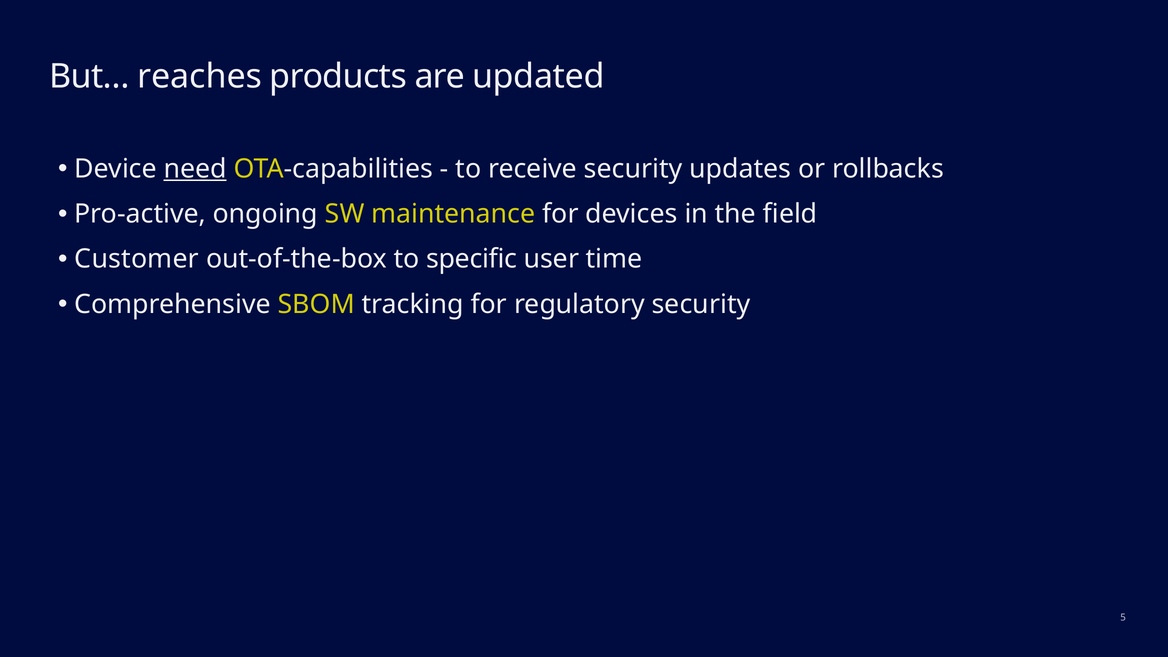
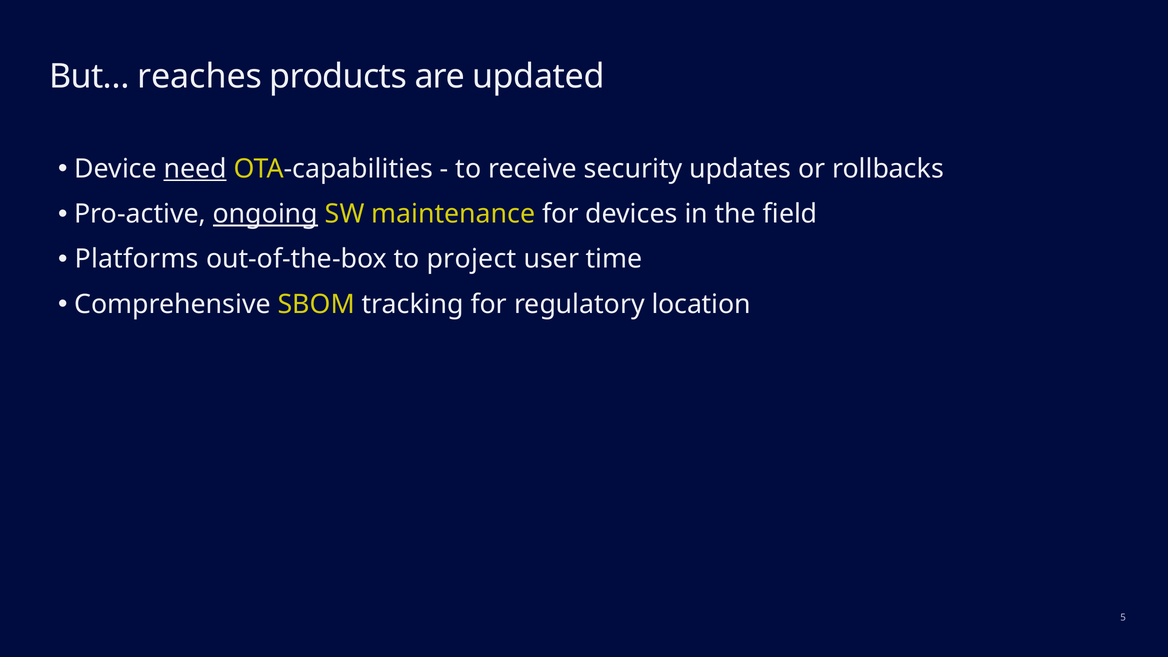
ongoing underline: none -> present (265, 214)
Customer: Customer -> Platforms (137, 259)
specific: specific -> project (471, 259)
regulatory security: security -> location (701, 304)
